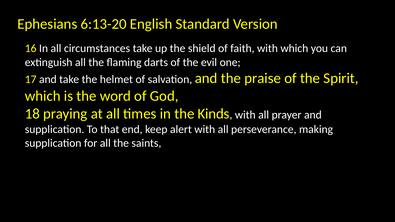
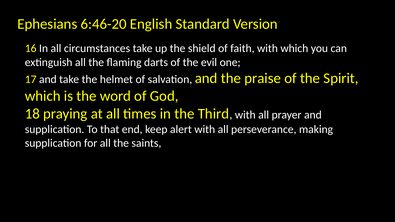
6:13-20: 6:13-20 -> 6:46-20 (104, 24)
Kinds: Kinds -> Third (213, 114)
